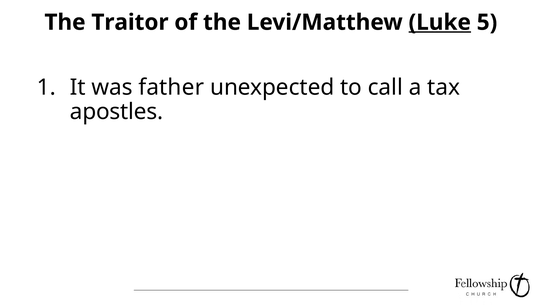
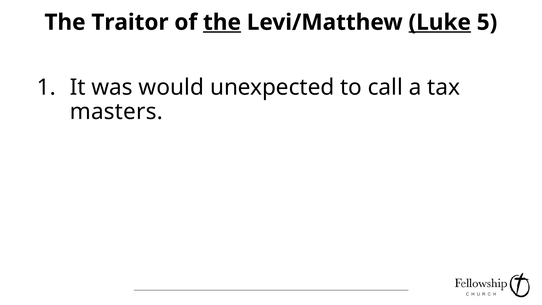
the underline: none -> present (222, 22)
father: father -> would (171, 87)
apostles: apostles -> masters (116, 112)
